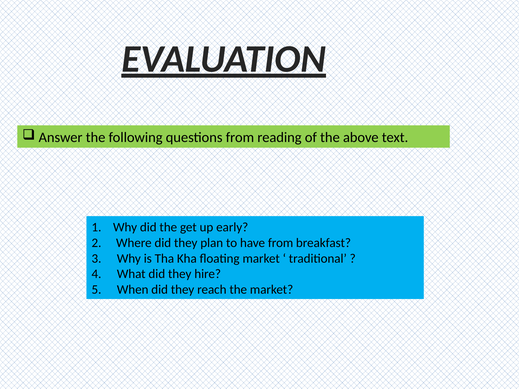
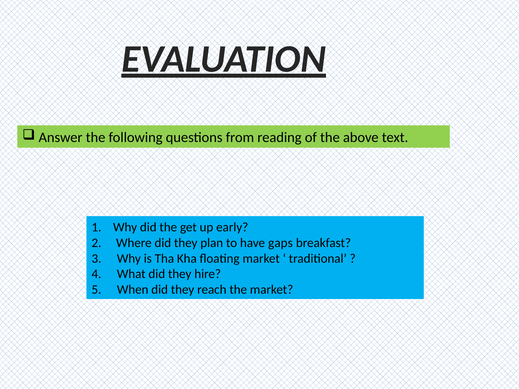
have from: from -> gaps (280, 243)
